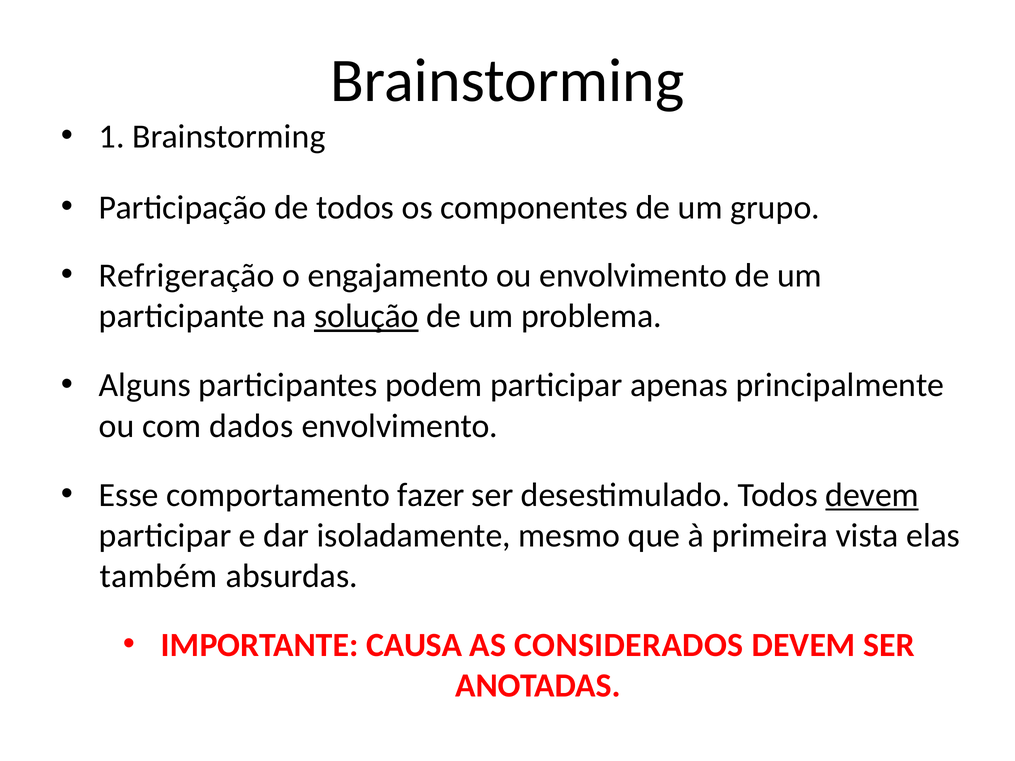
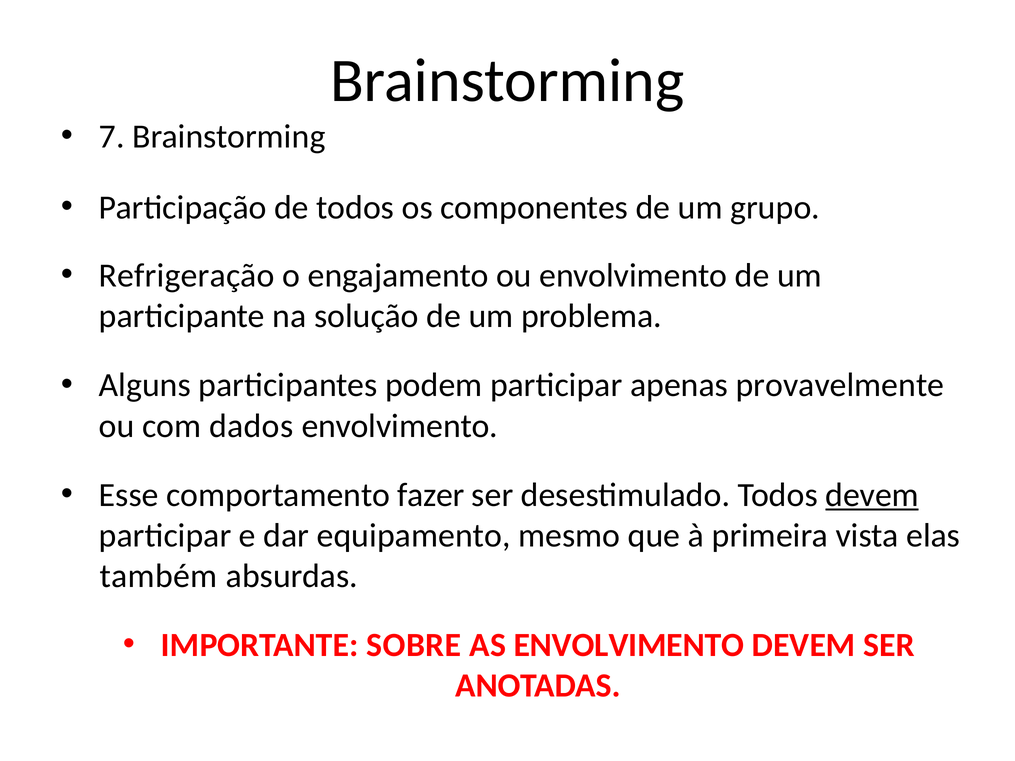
1: 1 -> 7 (112, 137)
solução underline: present -> none (366, 316)
principalmente: principalmente -> provavelmente (840, 385)
isoladamente: isoladamente -> equipamento (414, 536)
CAUSA: CAUSA -> SOBRE (414, 645)
AS CONSIDERADOS: CONSIDERADOS -> ENVOLVIMENTO (629, 645)
